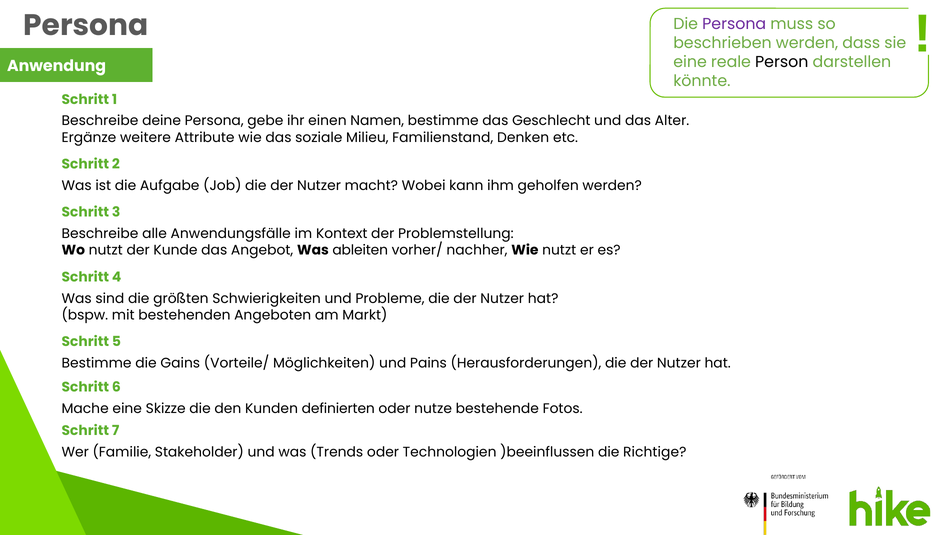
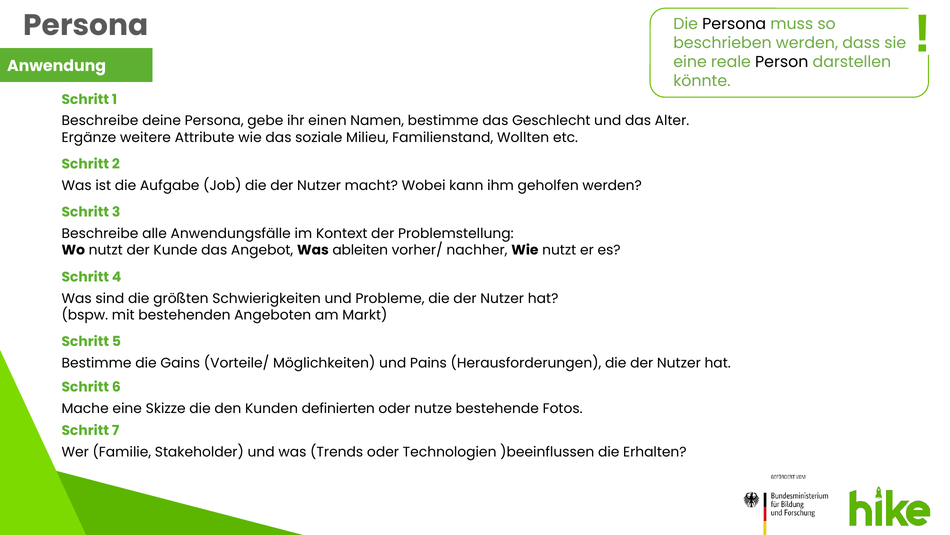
Persona colour: purple -> black (734, 24)
Denken: Denken -> Wollten (523, 137)
Richtige: Richtige -> Erhalten (655, 451)
